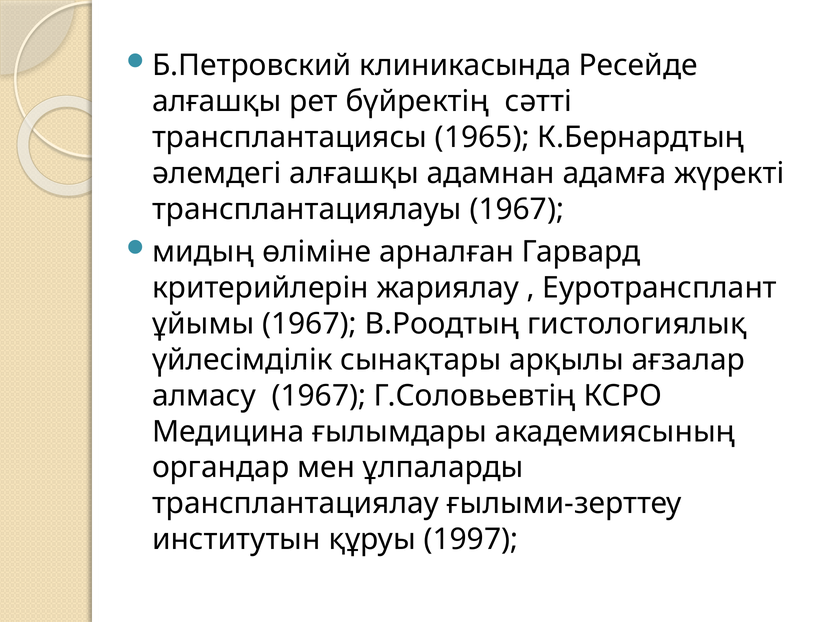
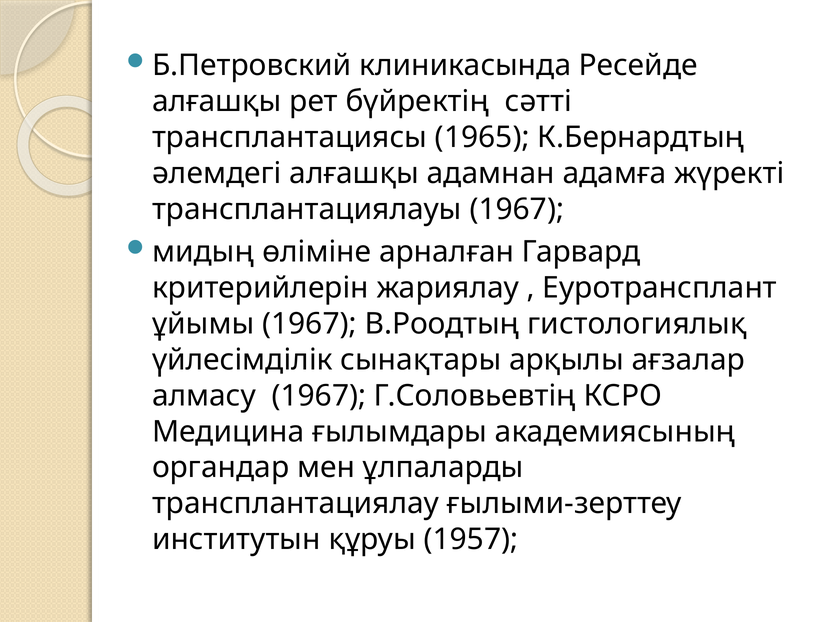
1997: 1997 -> 1957 (471, 540)
